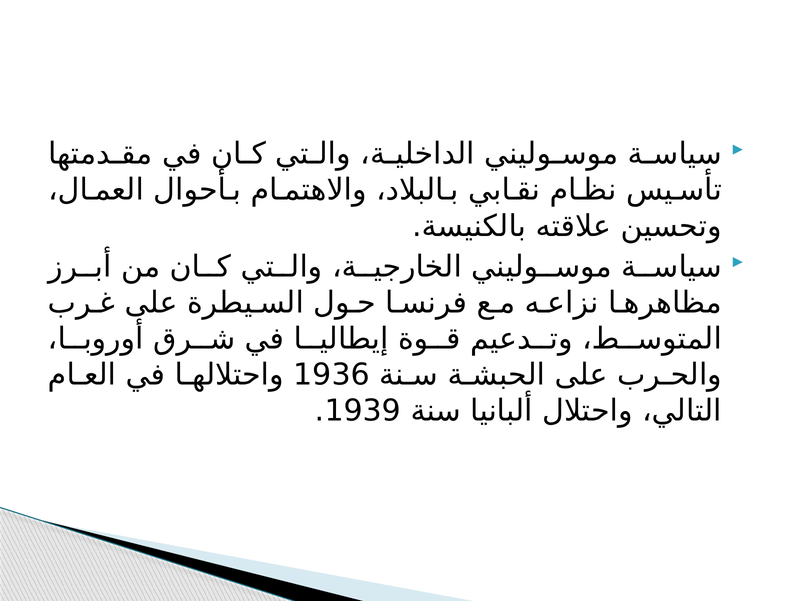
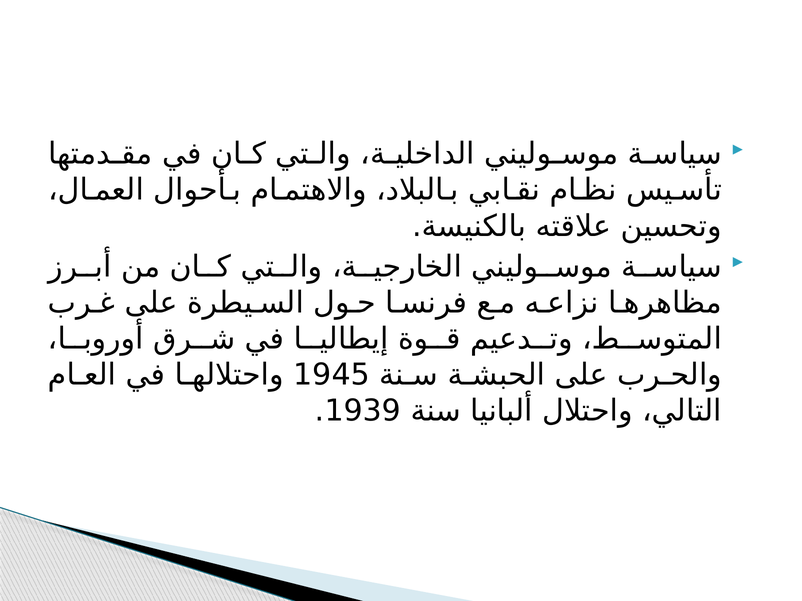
1936: 1936 -> 1945 (332, 375)
